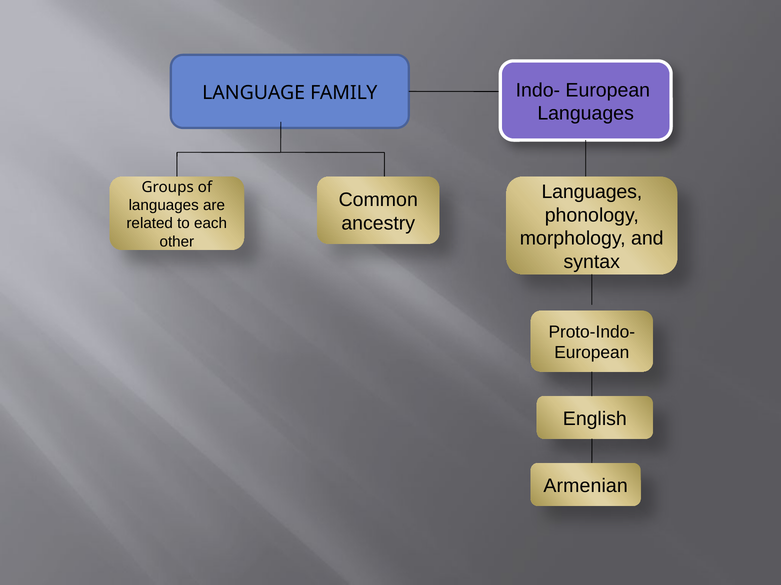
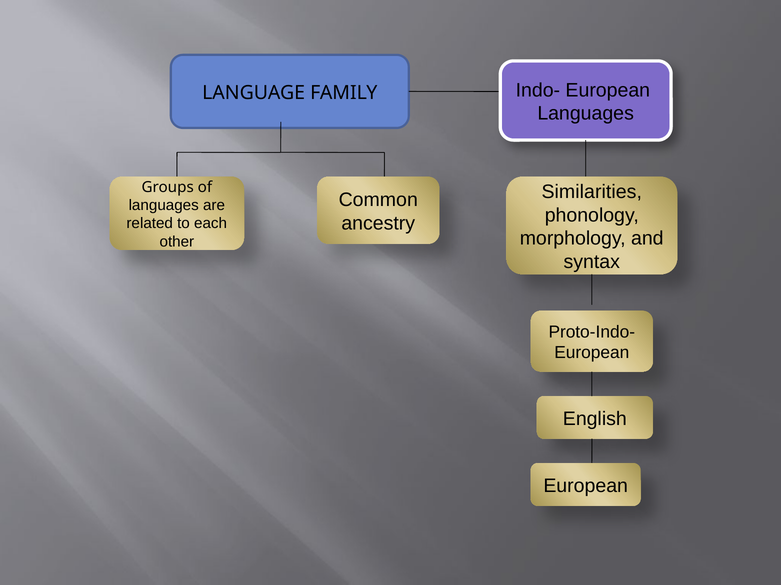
Languages: Languages -> Similarities (592, 192)
Armenian: Armenian -> European (586, 486)
